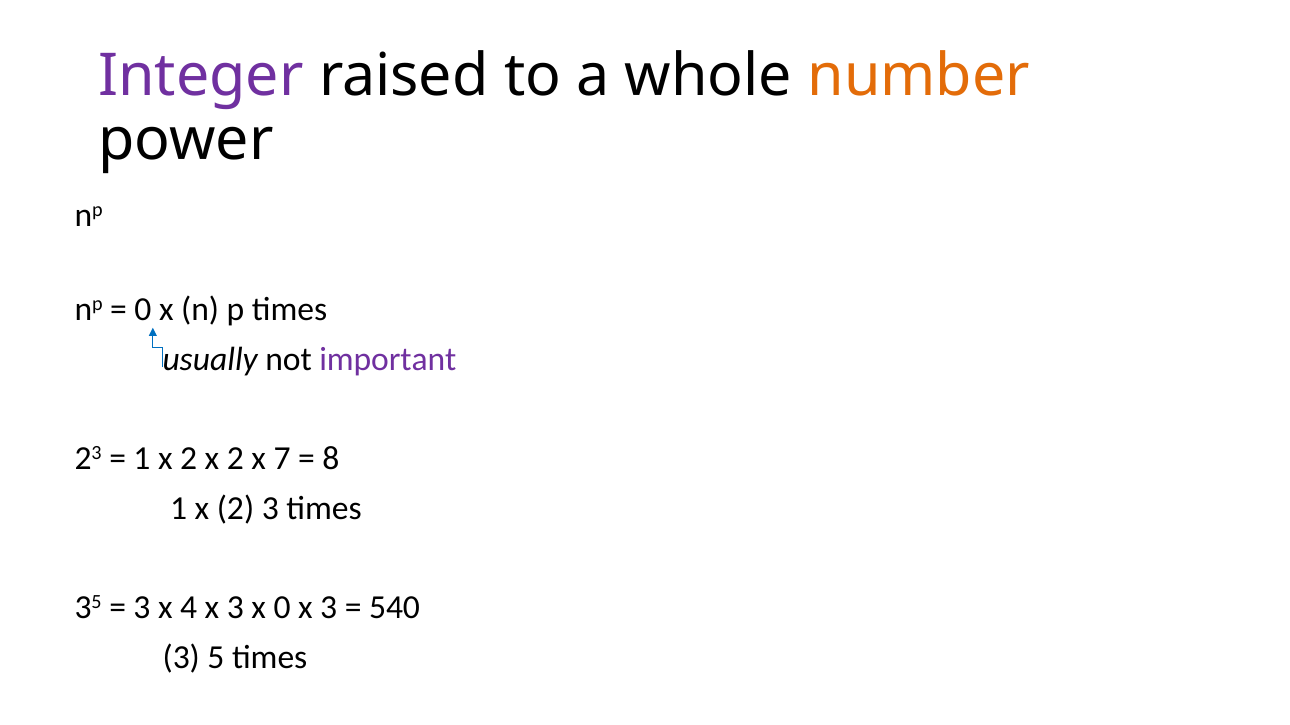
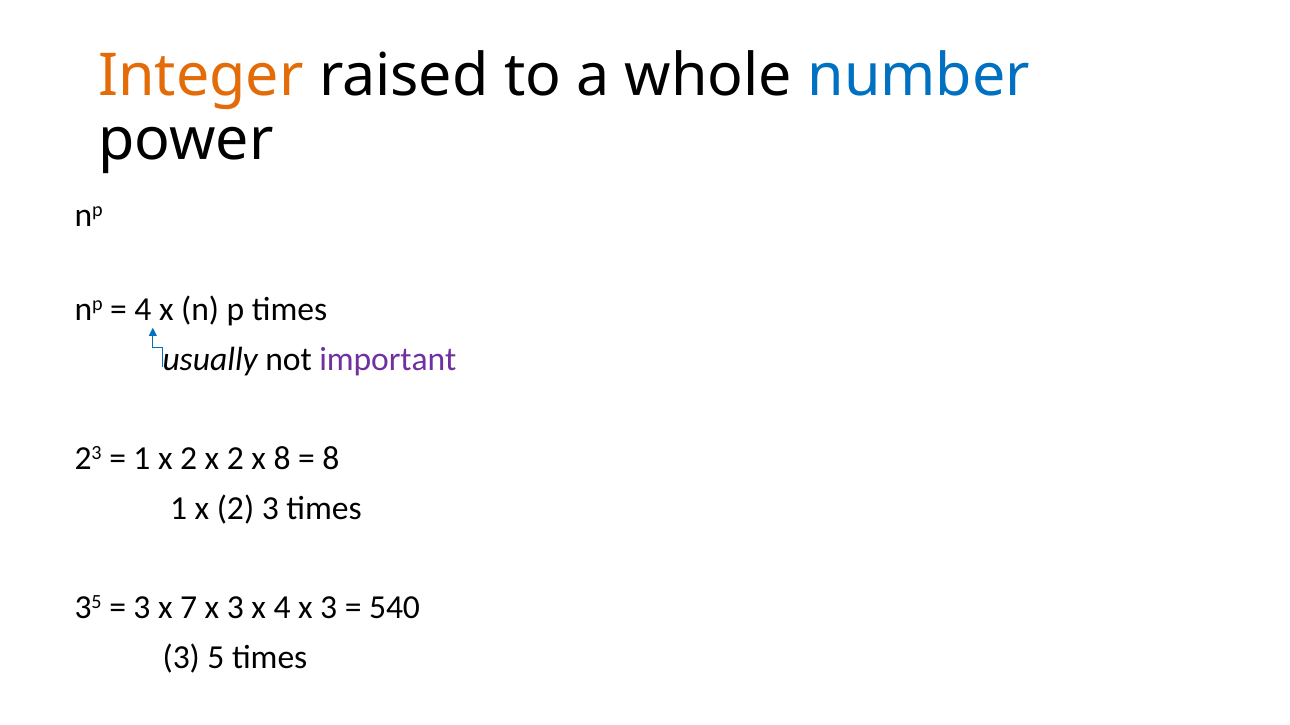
Integer colour: purple -> orange (201, 76)
number colour: orange -> blue (919, 76)
0: 0 -> 4 (143, 310)
x 7: 7 -> 8 (282, 459)
4: 4 -> 7 (189, 608)
x 0: 0 -> 4 (282, 608)
